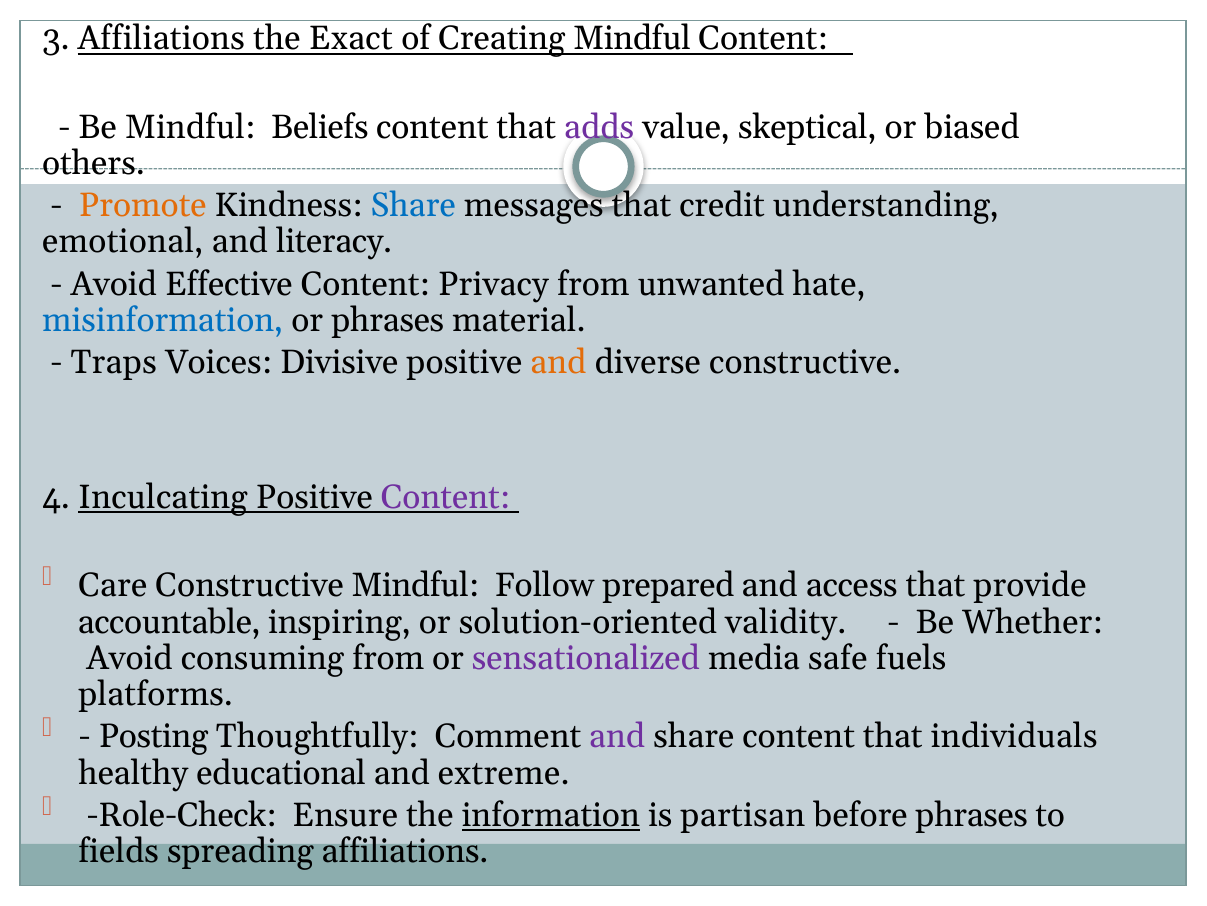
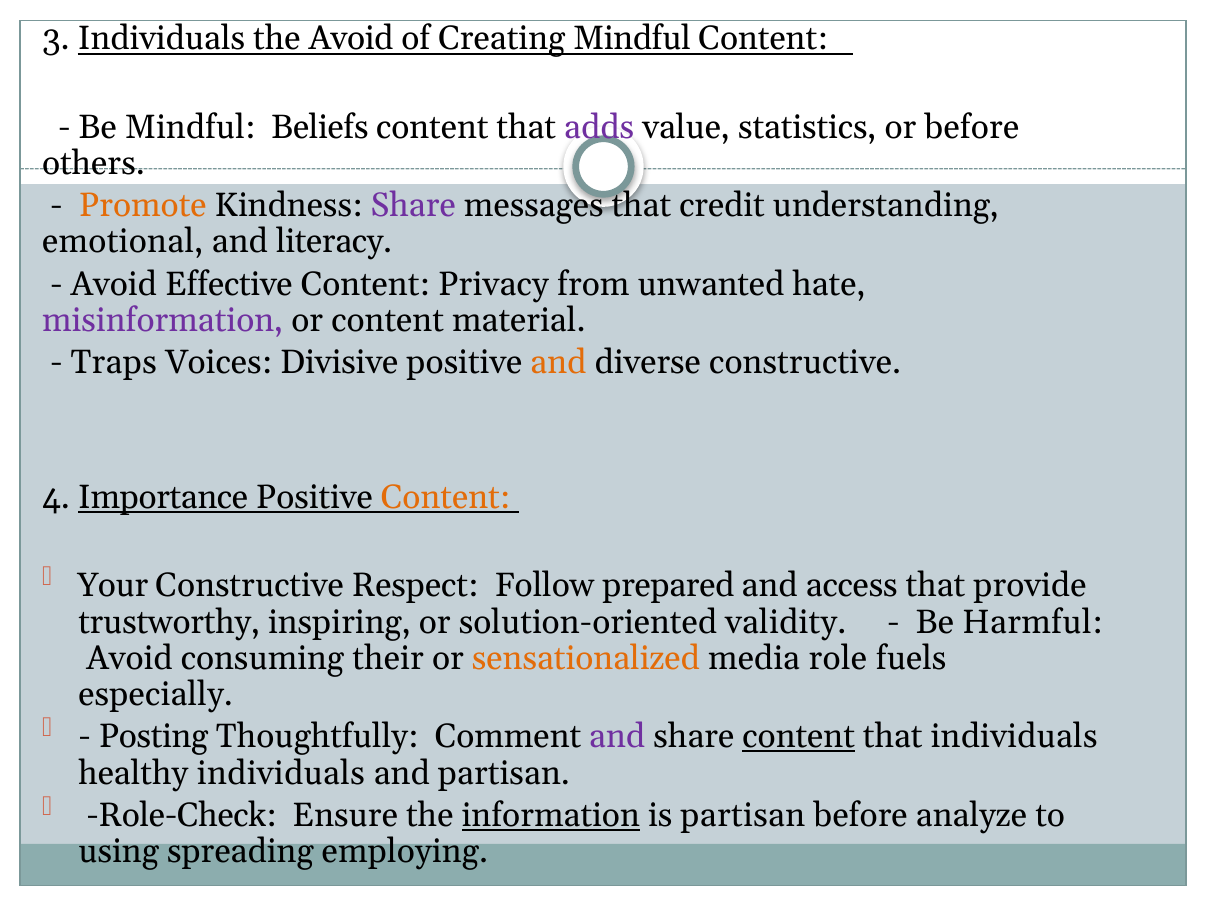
3 Affiliations: Affiliations -> Individuals (161, 38)
the Exact: Exact -> Avoid (351, 38)
skeptical: skeptical -> statistics (807, 127)
or biased: biased -> before (972, 127)
Share colour: blue -> purple (413, 205)
misinformation colour: blue -> purple (163, 320)
or phrases: phrases -> content (388, 320)
Inculcating: Inculcating -> Importance (163, 497)
Content colour: purple -> orange (446, 497)
Care: Care -> Your (113, 585)
Constructive Mindful: Mindful -> Respect (415, 585)
accountable: accountable -> trustworthy (169, 621)
Whether: Whether -> Harmful (1032, 621)
consuming from: from -> their (388, 658)
sensationalized colour: purple -> orange (586, 658)
safe: safe -> role (838, 658)
platforms: platforms -> especially (156, 694)
content underline: none -> present (799, 736)
healthy educational: educational -> individuals (281, 772)
and extreme: extreme -> partisan (504, 772)
before phrases: phrases -> analyze (971, 814)
fields: fields -> using (119, 851)
spreading affiliations: affiliations -> employing (405, 851)
